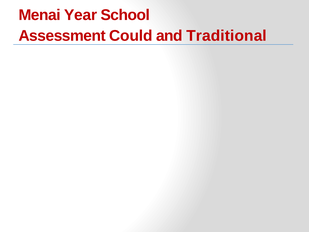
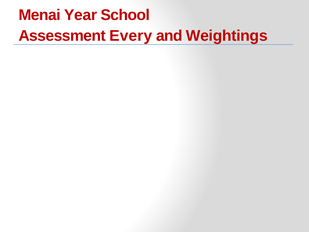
Could: Could -> Every (131, 36)
Traditional: Traditional -> Weightings (227, 36)
